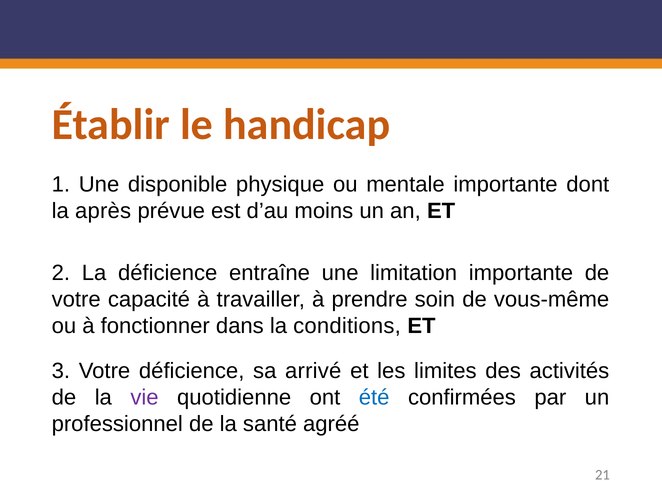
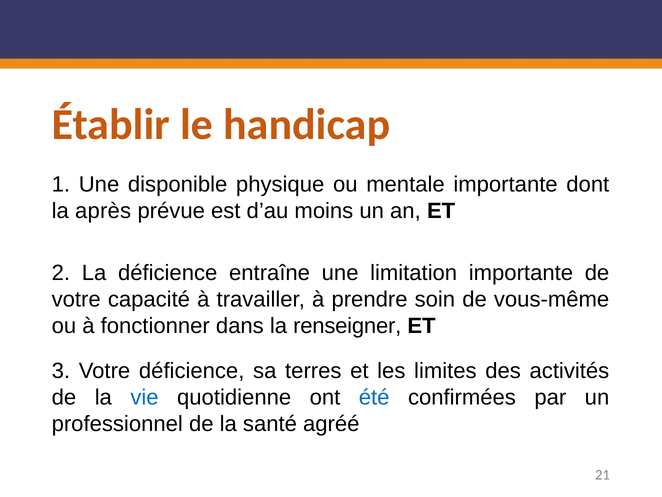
conditions: conditions -> renseigner (347, 326)
arrivé: arrivé -> terres (313, 371)
vie colour: purple -> blue (145, 397)
